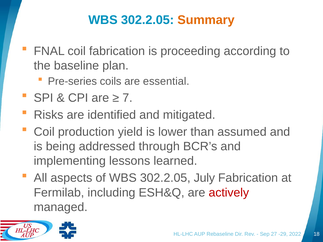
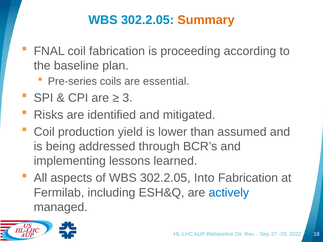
7: 7 -> 3 (127, 98)
July: July -> Into (204, 178)
actively colour: red -> blue (229, 193)
